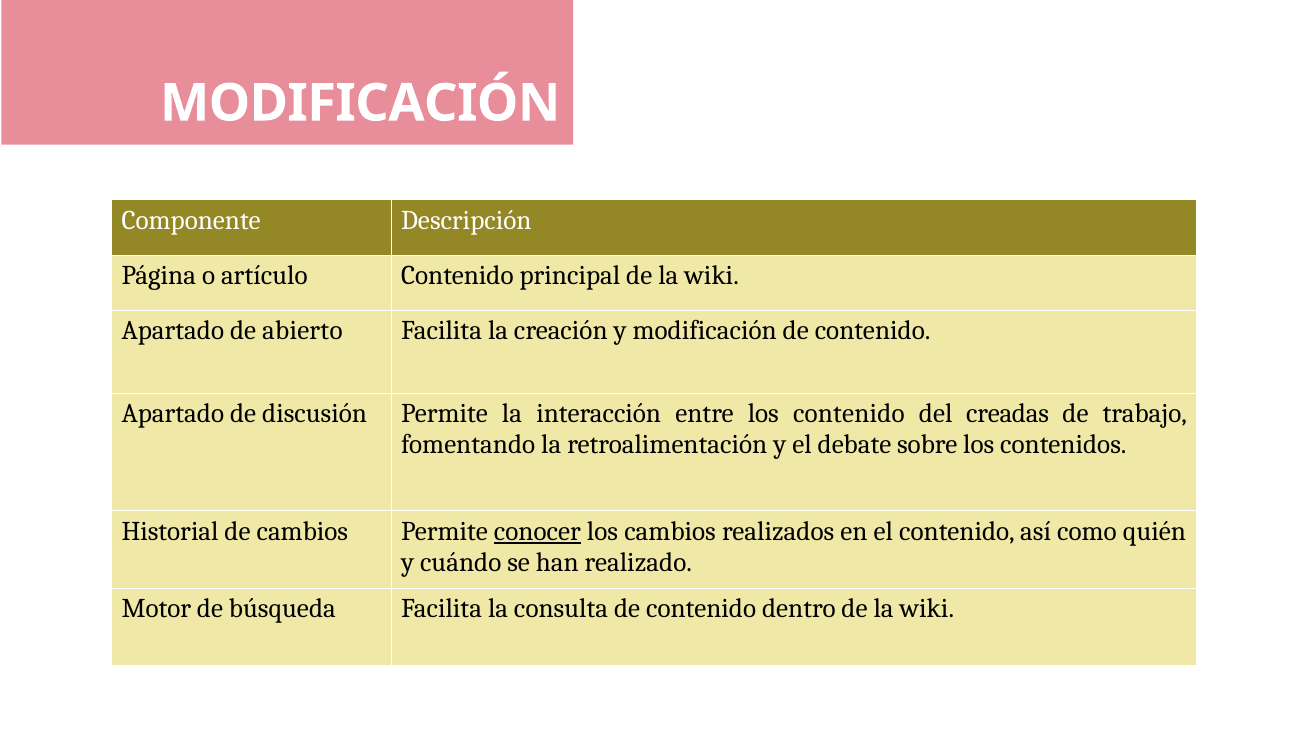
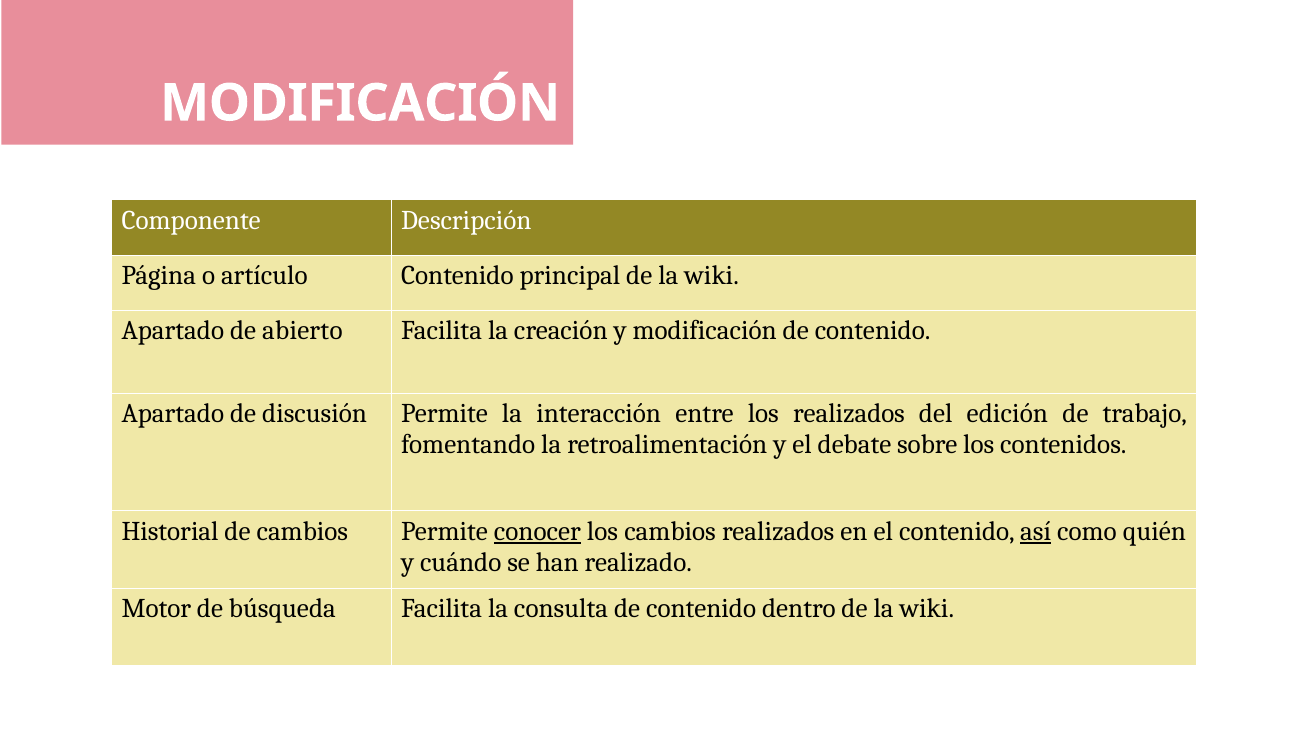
los contenido: contenido -> realizados (849, 413)
creadas: creadas -> edición (1007, 413)
así underline: none -> present (1036, 531)
